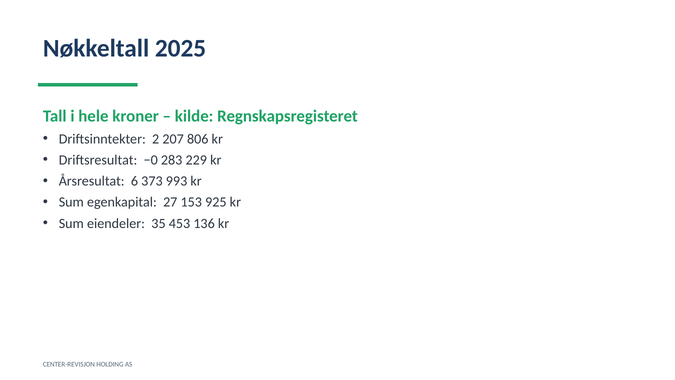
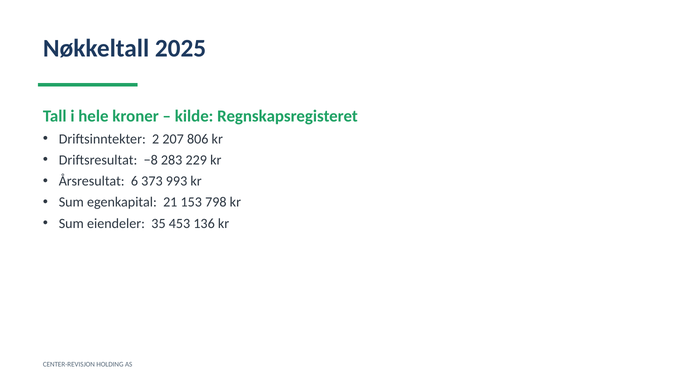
−0: −0 -> −8 (151, 160)
27: 27 -> 21 (170, 202)
925: 925 -> 798 (216, 202)
